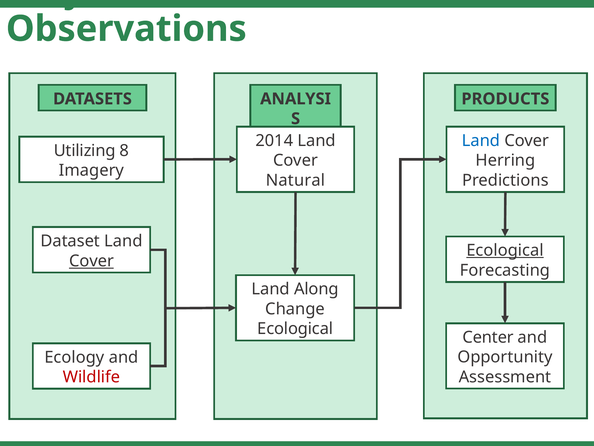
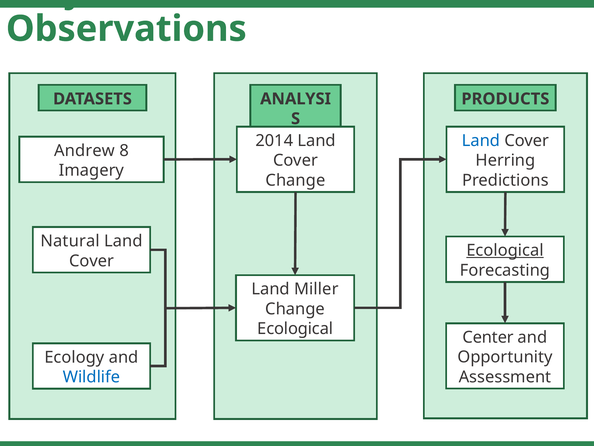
Utilizing: Utilizing -> Andrew (84, 150)
Natural: Natural -> Change (295, 180)
Dataset: Dataset -> Natural (70, 241)
Cover underline: present -> none (92, 261)
Along: Along -> Miller (316, 289)
Wildlife colour: red -> blue (91, 377)
